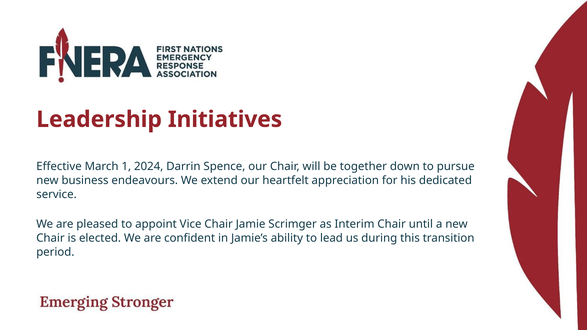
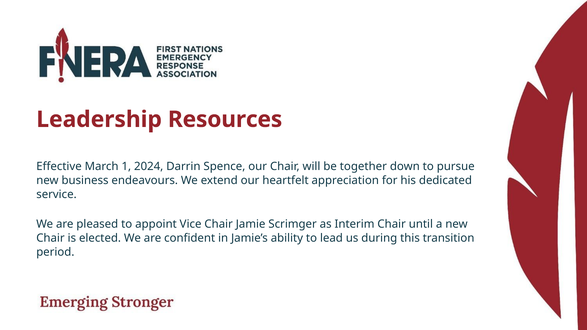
Initiatives: Initiatives -> Resources (225, 119)
